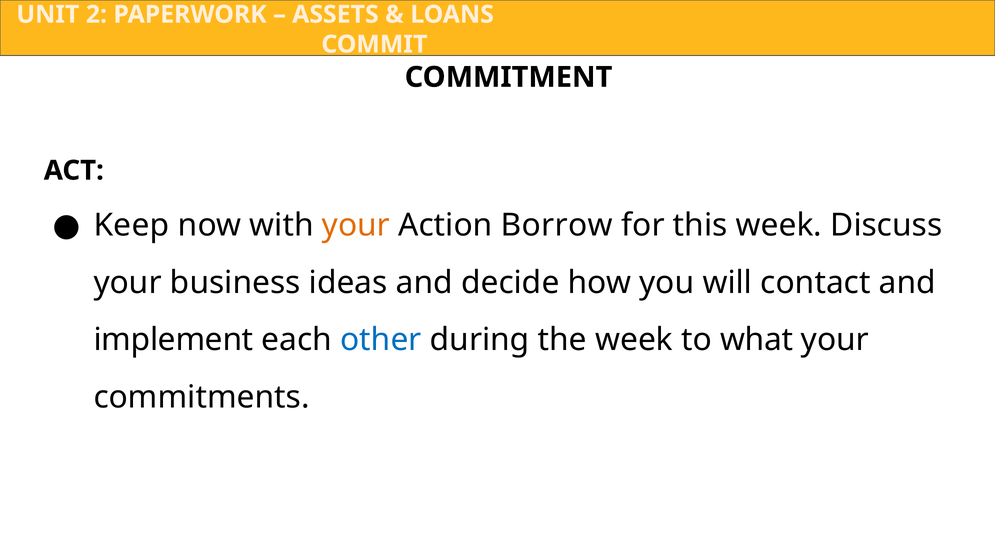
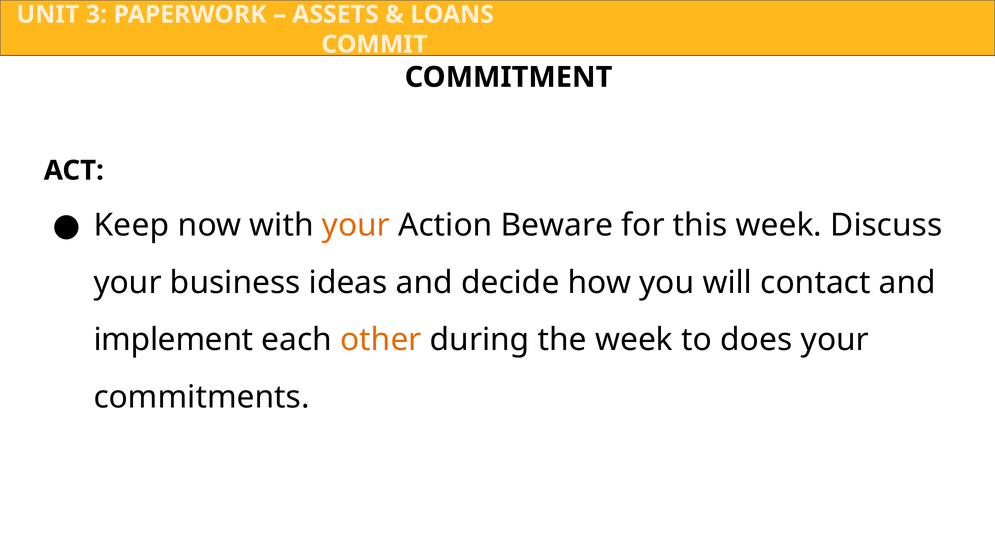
2: 2 -> 3 (96, 14)
Borrow: Borrow -> Beware (557, 225)
other colour: blue -> orange (381, 340)
what: what -> does (756, 340)
